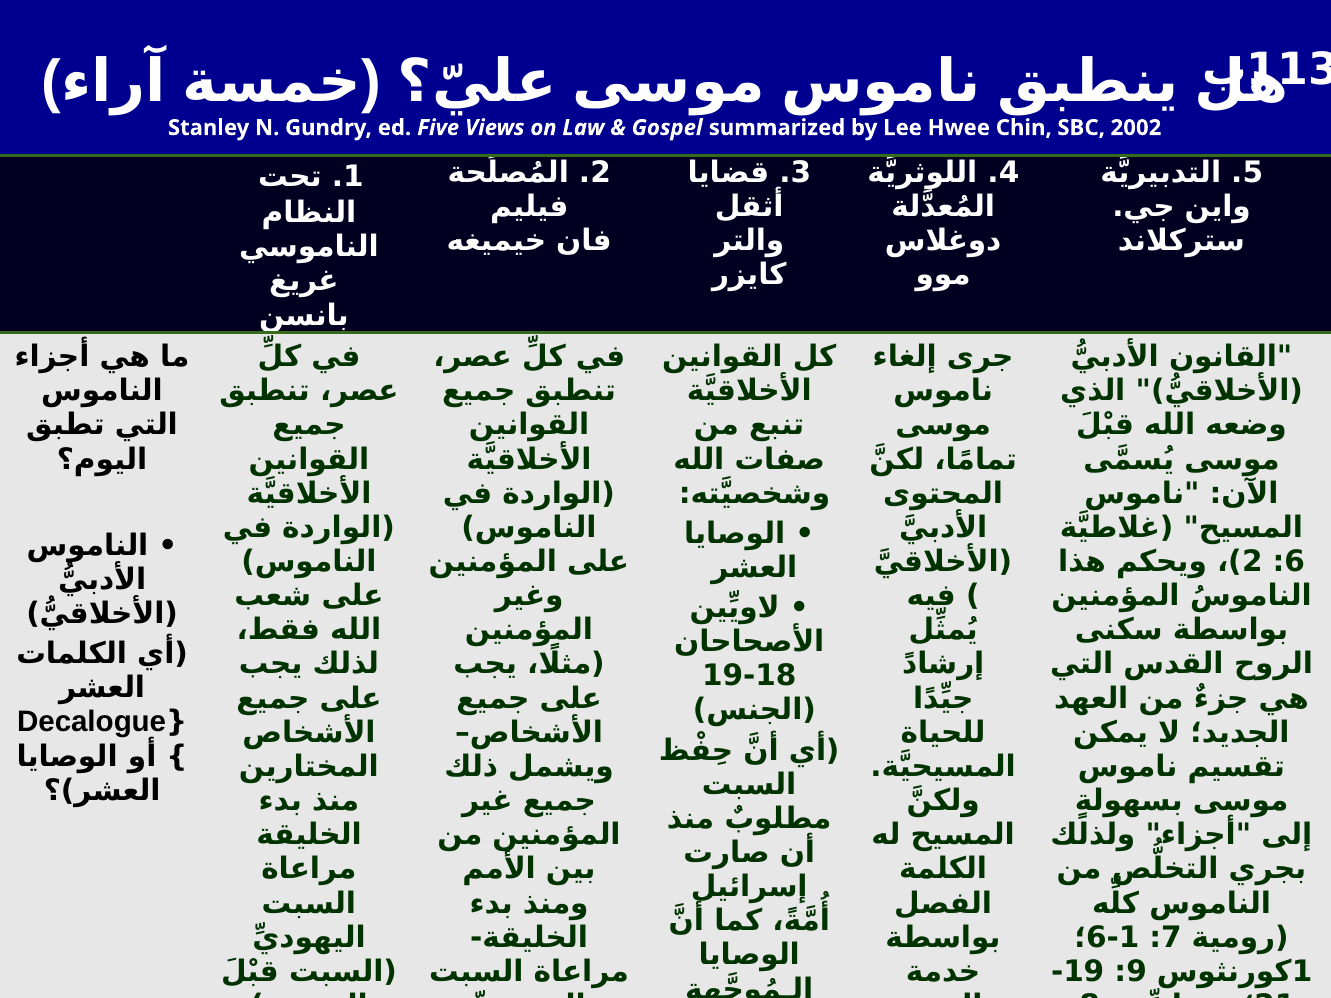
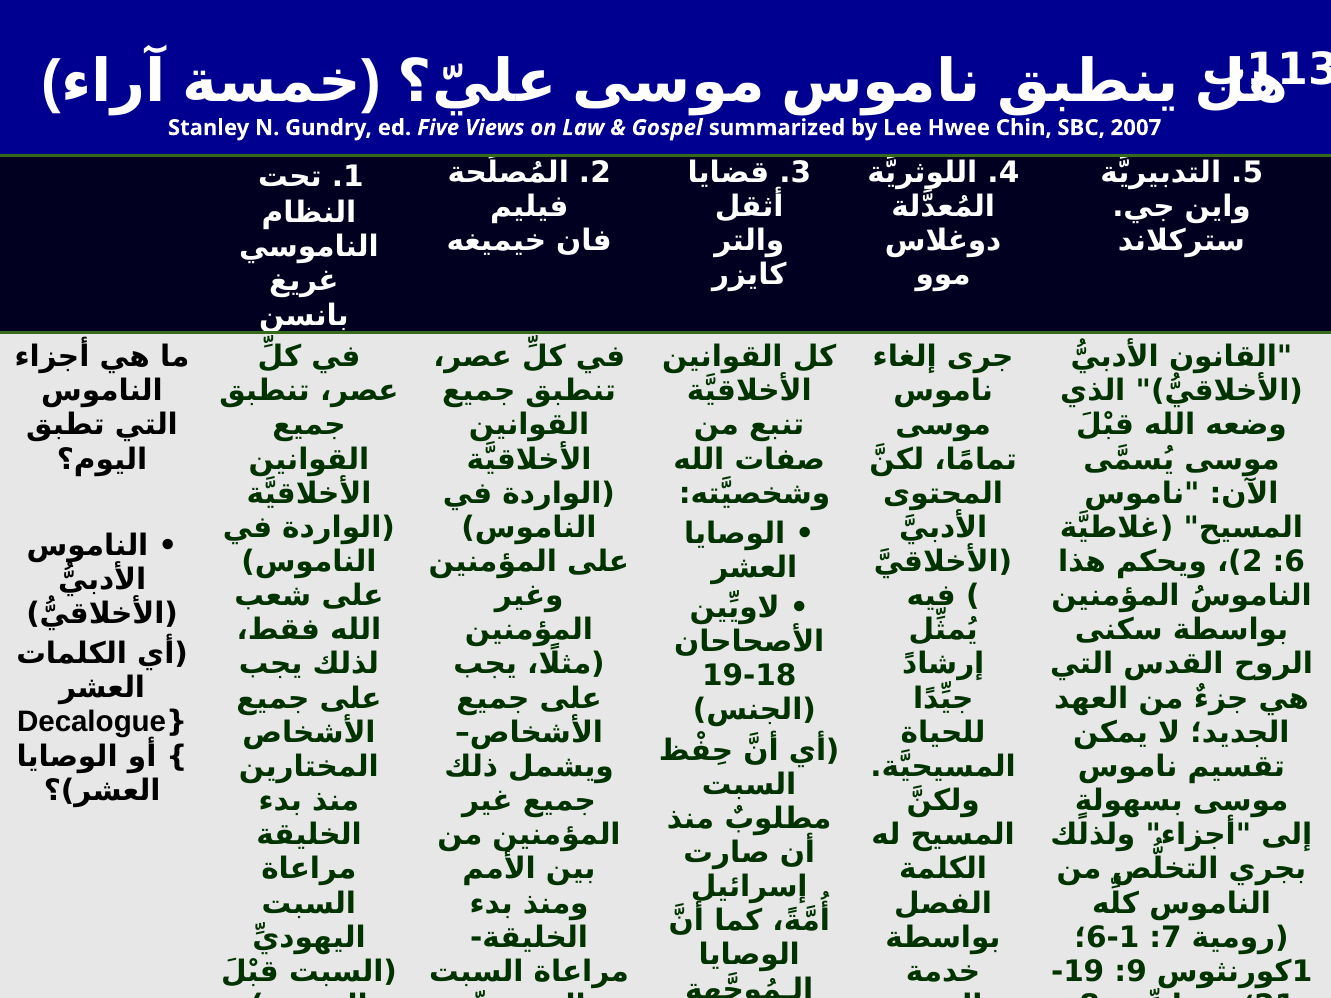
2002: 2002 -> 2007 (1136, 128)
